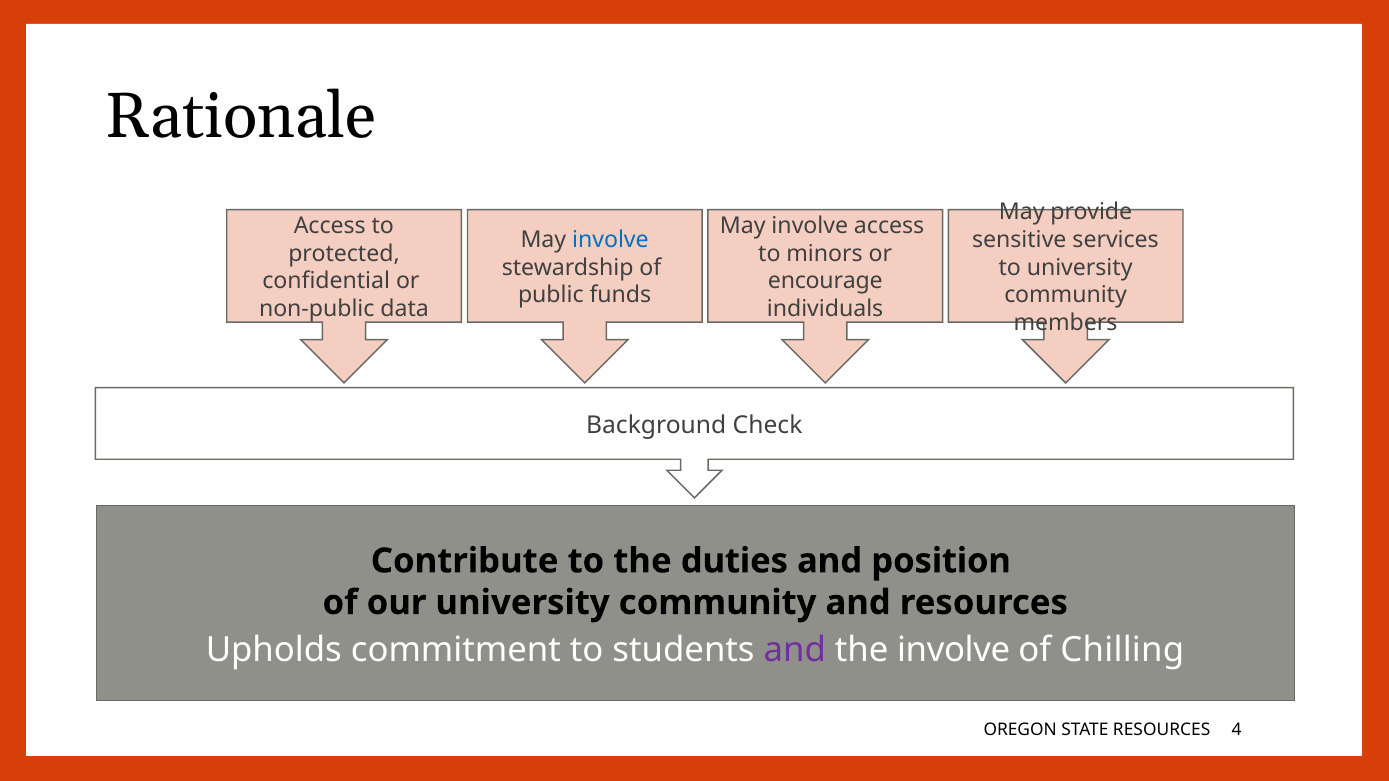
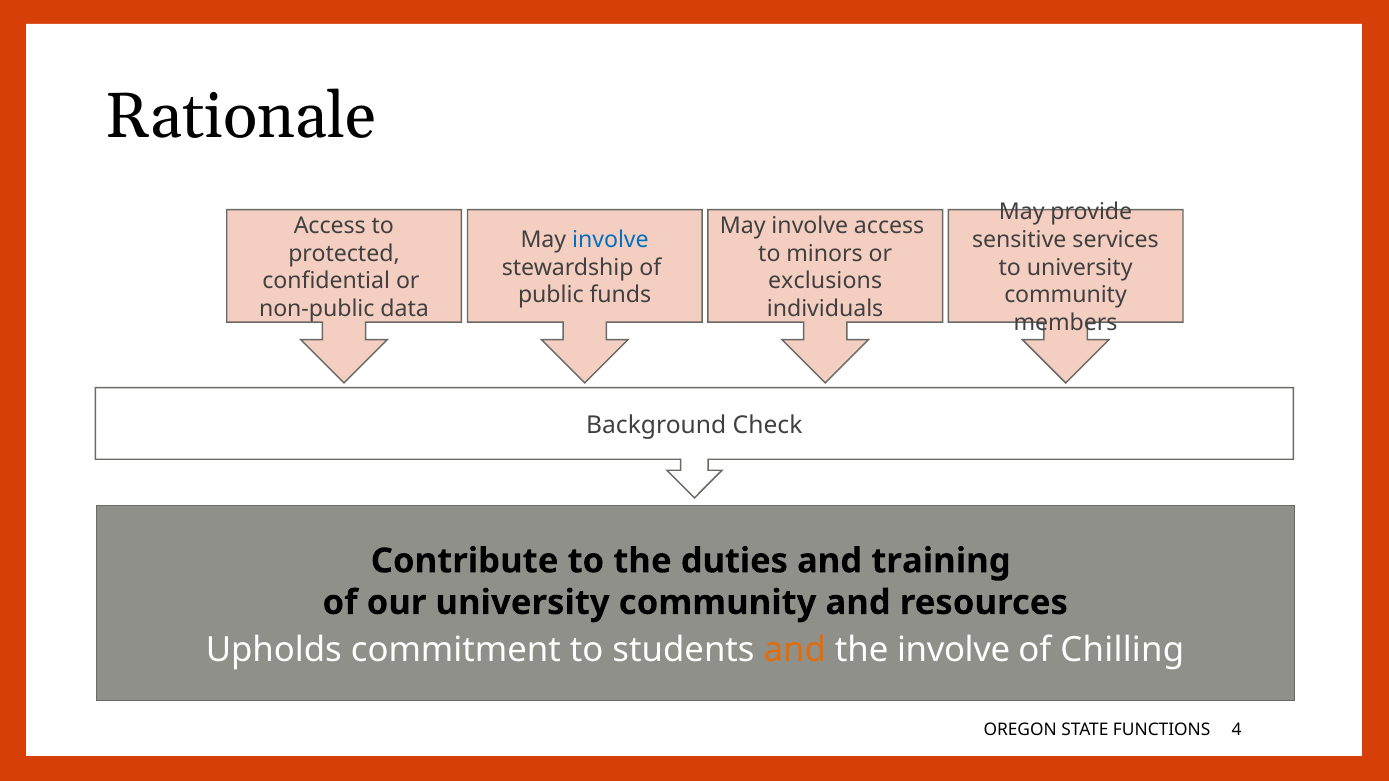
encourage: encourage -> exclusions (825, 281)
position: position -> training (941, 561)
and colour: purple -> orange (795, 650)
STATE RESOURCES: RESOURCES -> FUNCTIONS (1162, 730)
